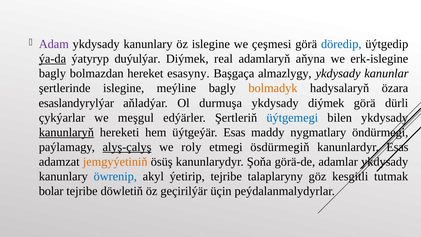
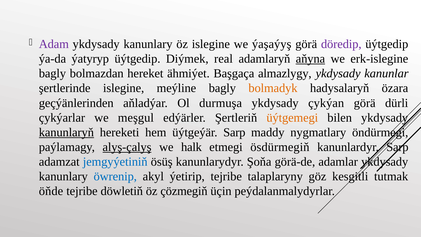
çeşmesi: çeşmesi -> ýaşaýyş (272, 44)
döredip colour: blue -> purple (341, 44)
ýa-da underline: present -> none (52, 59)
ýatyryp duýulýar: duýulýar -> üýtgedip (137, 59)
aňyna underline: none -> present (310, 59)
esasyny: esasyny -> ähmiýet (188, 73)
esaslandyrylýar: esaslandyrylýar -> geçýänlerinden (76, 103)
ykdysady diýmek: diýmek -> çykýan (326, 103)
üýtgemegi colour: blue -> orange (292, 118)
üýtgeýär Esas: Esas -> Sarp (234, 132)
roly: roly -> halk (191, 147)
kanunlardyr Esas: Esas -> Sarp (397, 147)
jemgyýetiniň colour: orange -> blue (115, 162)
bolar: bolar -> öňde (51, 191)
geçirilýär: geçirilýär -> çözmegiň (184, 191)
